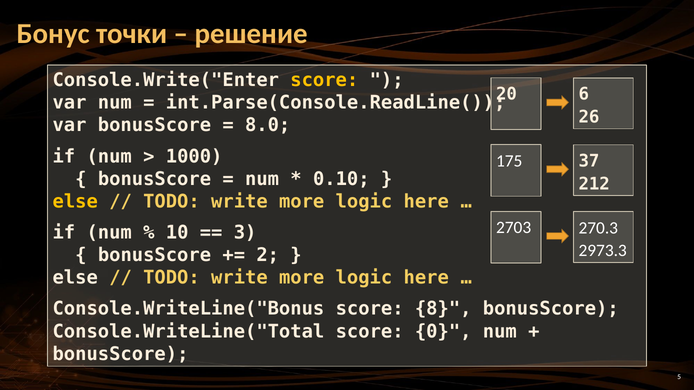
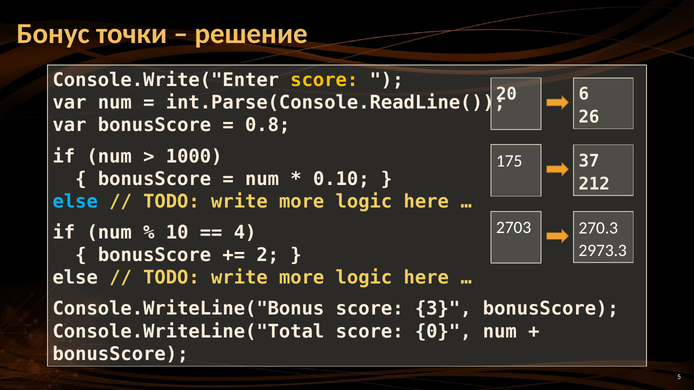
8.0: 8.0 -> 0.8 (268, 125)
else colour: yellow -> light blue (75, 202)
3: 3 -> 4 (245, 233)
8: 8 -> 3 (443, 309)
